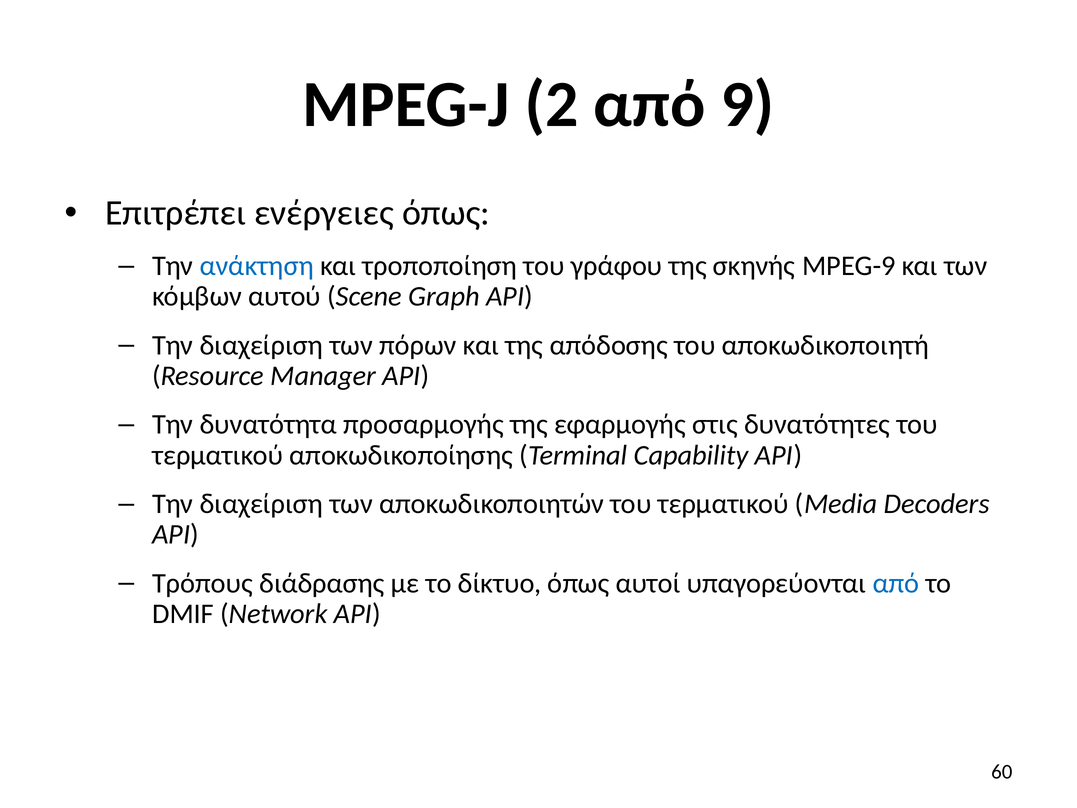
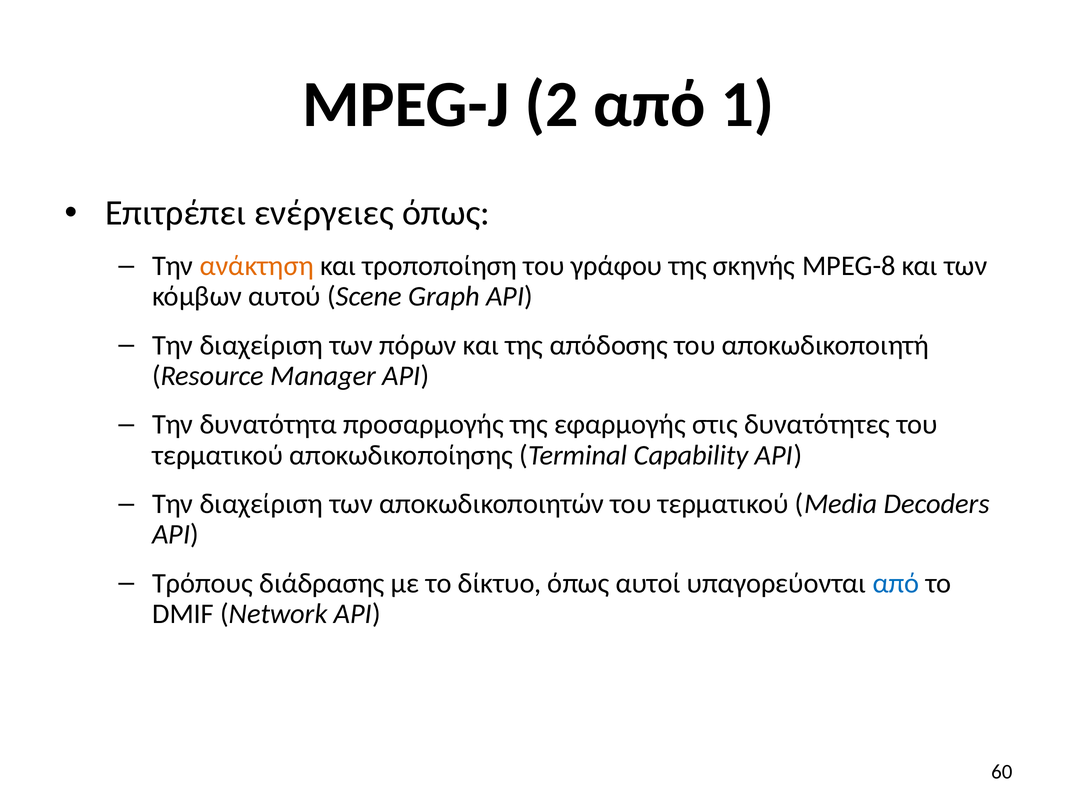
9: 9 -> 1 (747, 104)
ανάκτηση colour: blue -> orange (257, 266)
MPEG-9: MPEG-9 -> MPEG-8 (849, 266)
